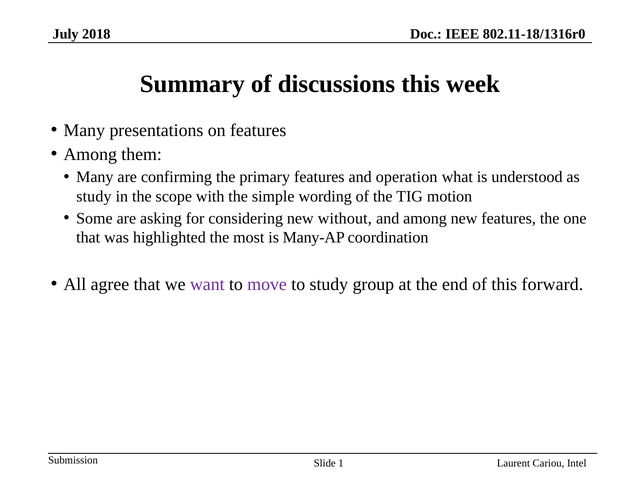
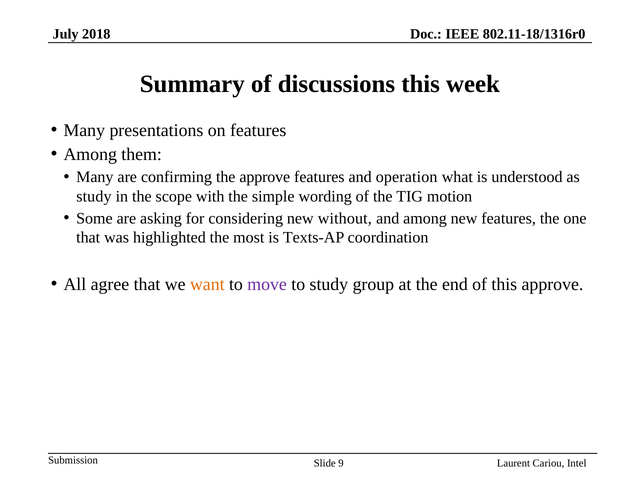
the primary: primary -> approve (265, 177)
Many-AP: Many-AP -> Texts-AP (314, 237)
want colour: purple -> orange (207, 285)
this forward: forward -> approve (552, 285)
1: 1 -> 9 (341, 463)
